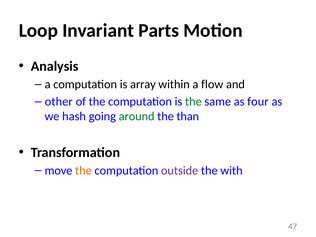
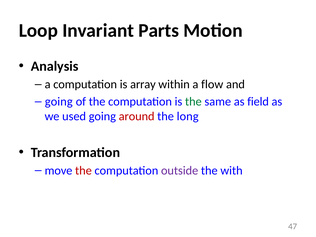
other: other -> going (59, 102)
four: four -> field (258, 102)
hash: hash -> used (74, 116)
around colour: green -> red (137, 116)
than: than -> long (188, 116)
the colour: orange -> red (83, 171)
